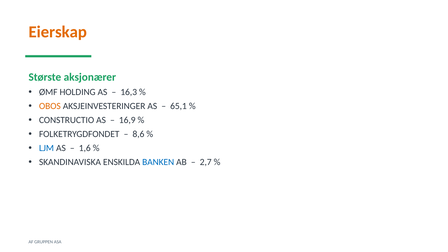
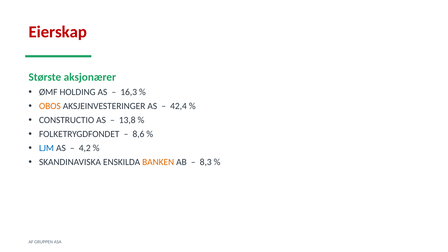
Eierskap colour: orange -> red (58, 32)
65,1: 65,1 -> 42,4 (179, 106)
16,9: 16,9 -> 13,8 (127, 120)
1,6: 1,6 -> 4,2 (85, 148)
BANKEN colour: blue -> orange (158, 162)
2,7: 2,7 -> 8,3 (206, 162)
